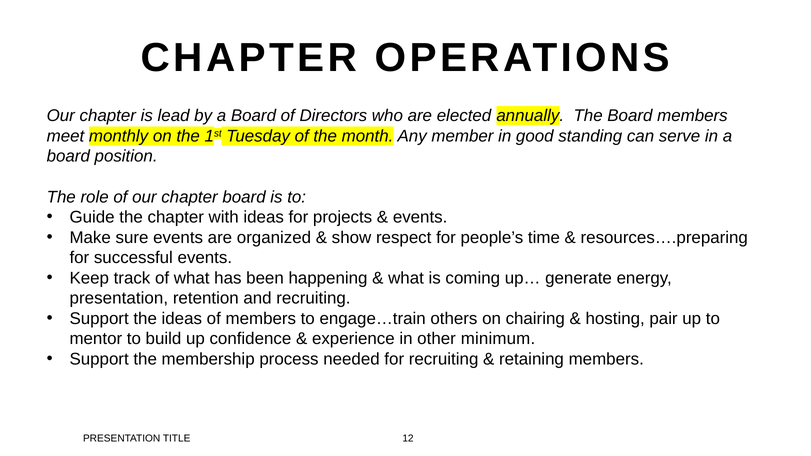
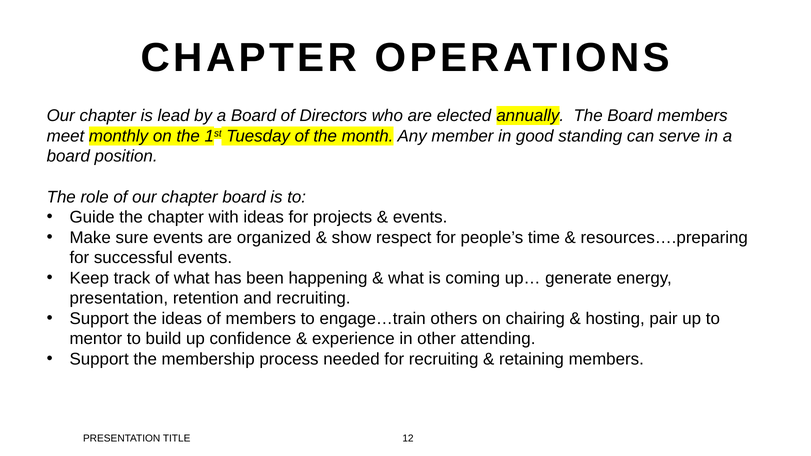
minimum: minimum -> attending (498, 339)
